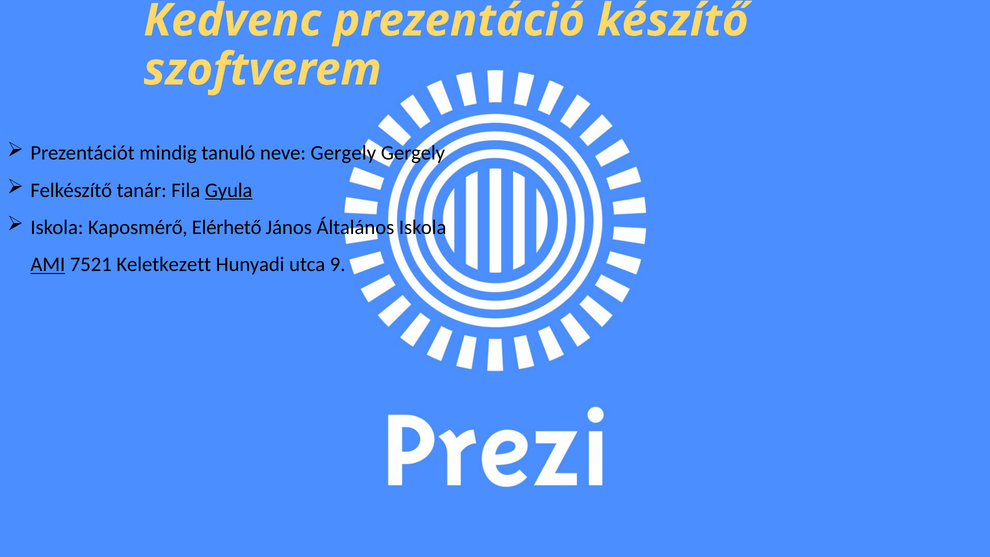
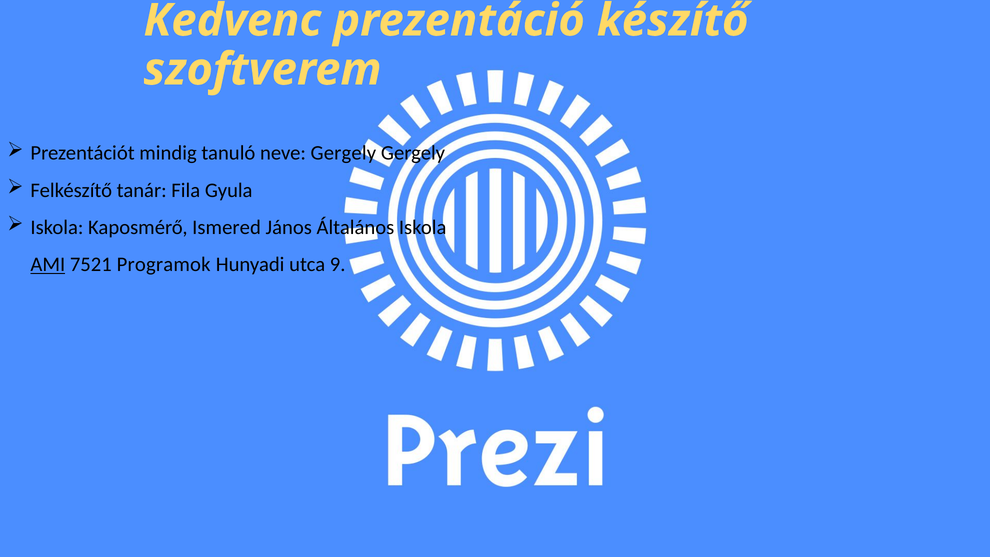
Gyula underline: present -> none (229, 190)
Elérhető: Elérhető -> Ismered (227, 227)
Keletkezett: Keletkezett -> Programok (164, 264)
